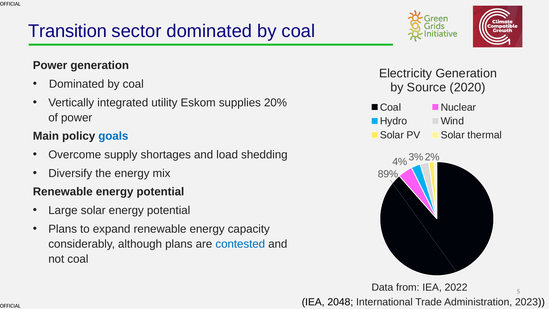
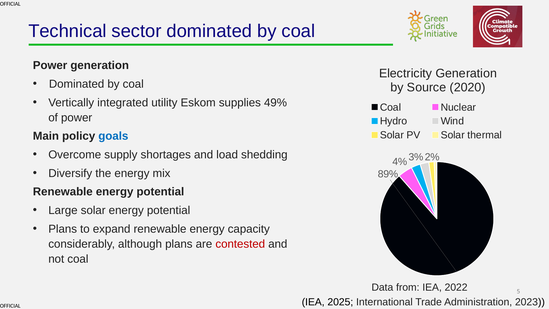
Transition: Transition -> Technical (67, 31)
20%: 20% -> 49% (275, 102)
contested colour: blue -> red (240, 244)
2048: 2048 -> 2025 (340, 302)
